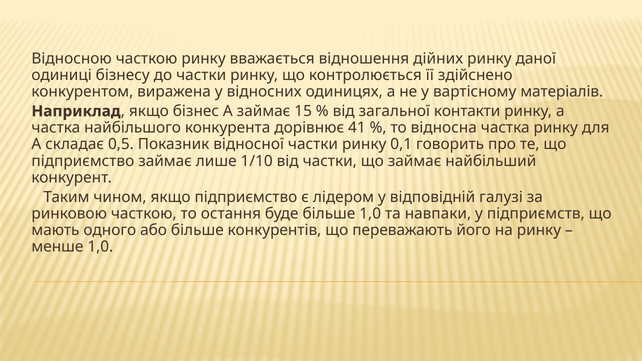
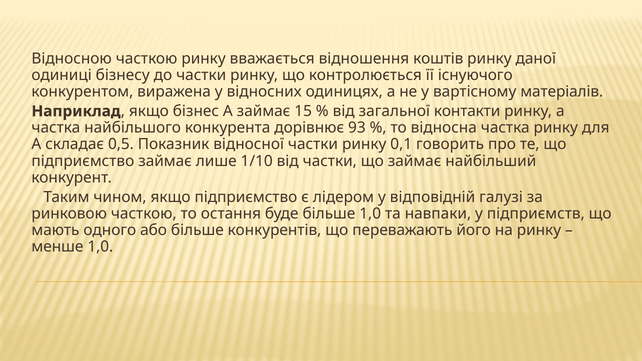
дійних: дійних -> коштів (438, 59)
здійснено: здійснено -> існуючого (475, 75)
41: 41 -> 93 (357, 128)
